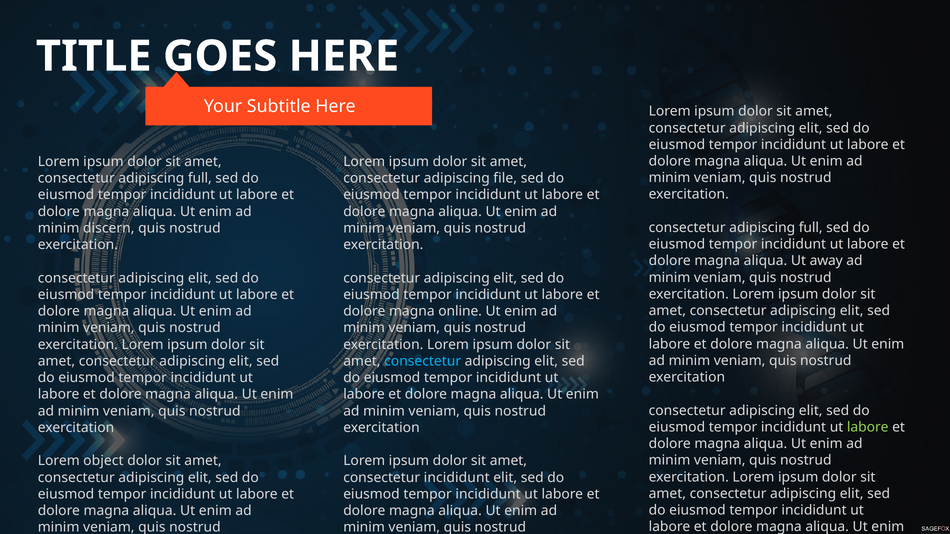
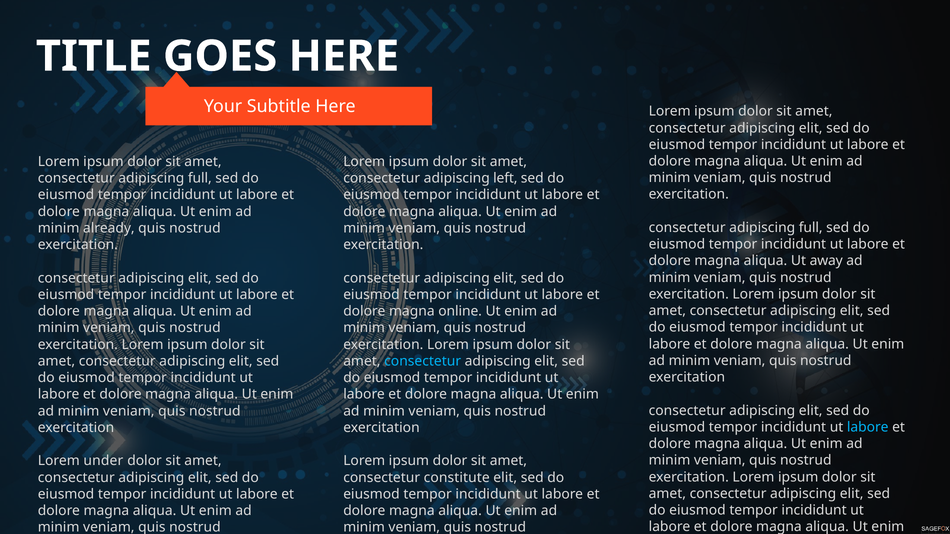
file: file -> left (505, 178)
discern: discern -> already (109, 228)
labore colour: light green -> light blue (868, 427)
object: object -> under (103, 461)
consectetur incididunt: incididunt -> constitute (457, 478)
